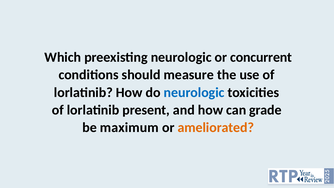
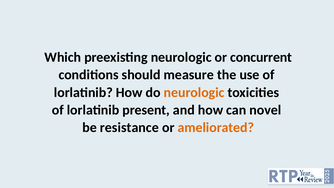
neurologic colour: blue -> orange (194, 92)
grade: grade -> novel (265, 110)
maximum: maximum -> resistance (129, 127)
